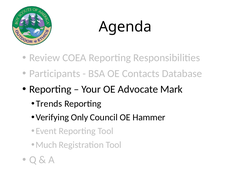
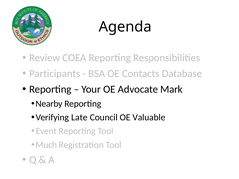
Trends: Trends -> Nearby (49, 104)
Only: Only -> Late (79, 118)
Hammer: Hammer -> Valuable (149, 118)
